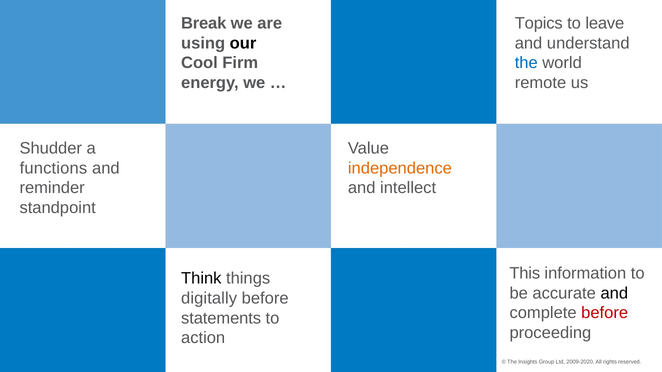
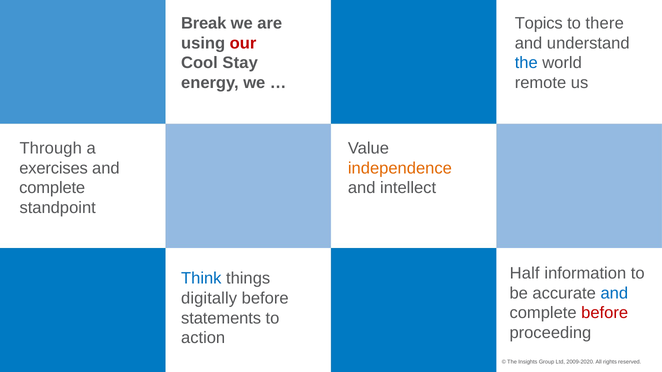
leave: leave -> there (605, 23)
our colour: black -> red (243, 43)
Firm: Firm -> Stay (240, 63)
Shudder: Shudder -> Through (51, 148)
functions: functions -> exercises (54, 168)
reminder: reminder -> complete (52, 188)
This: This -> Half (525, 273)
Think colour: black -> blue (201, 279)
and colour: black -> blue (614, 293)
